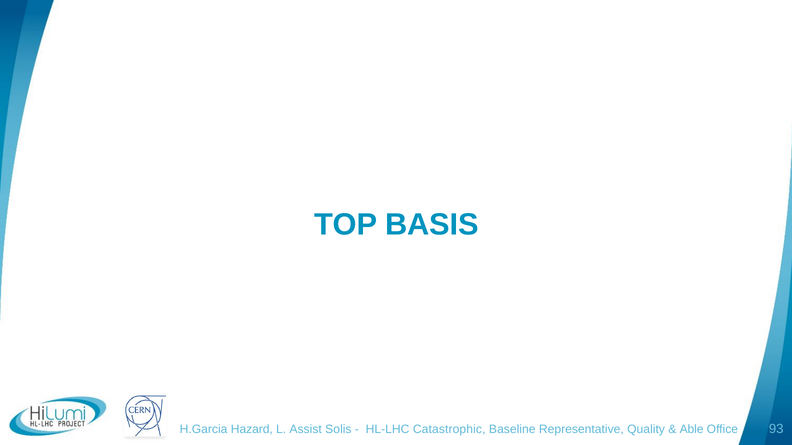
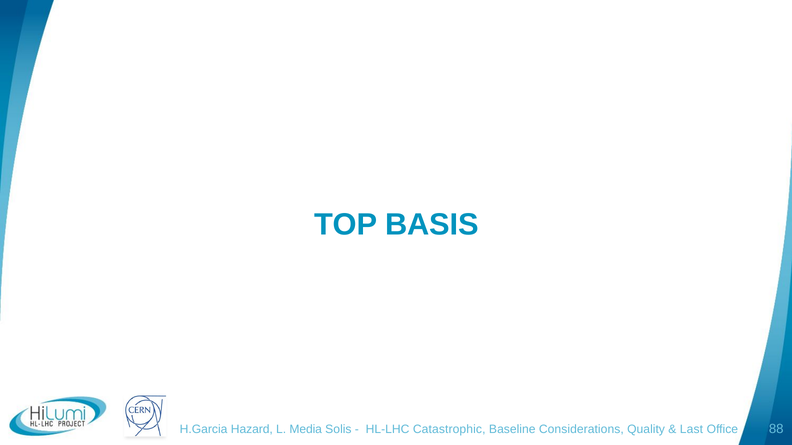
Assist: Assist -> Media (306, 430)
Representative: Representative -> Considerations (581, 430)
Able: Able -> Last (691, 430)
93: 93 -> 88 (776, 429)
